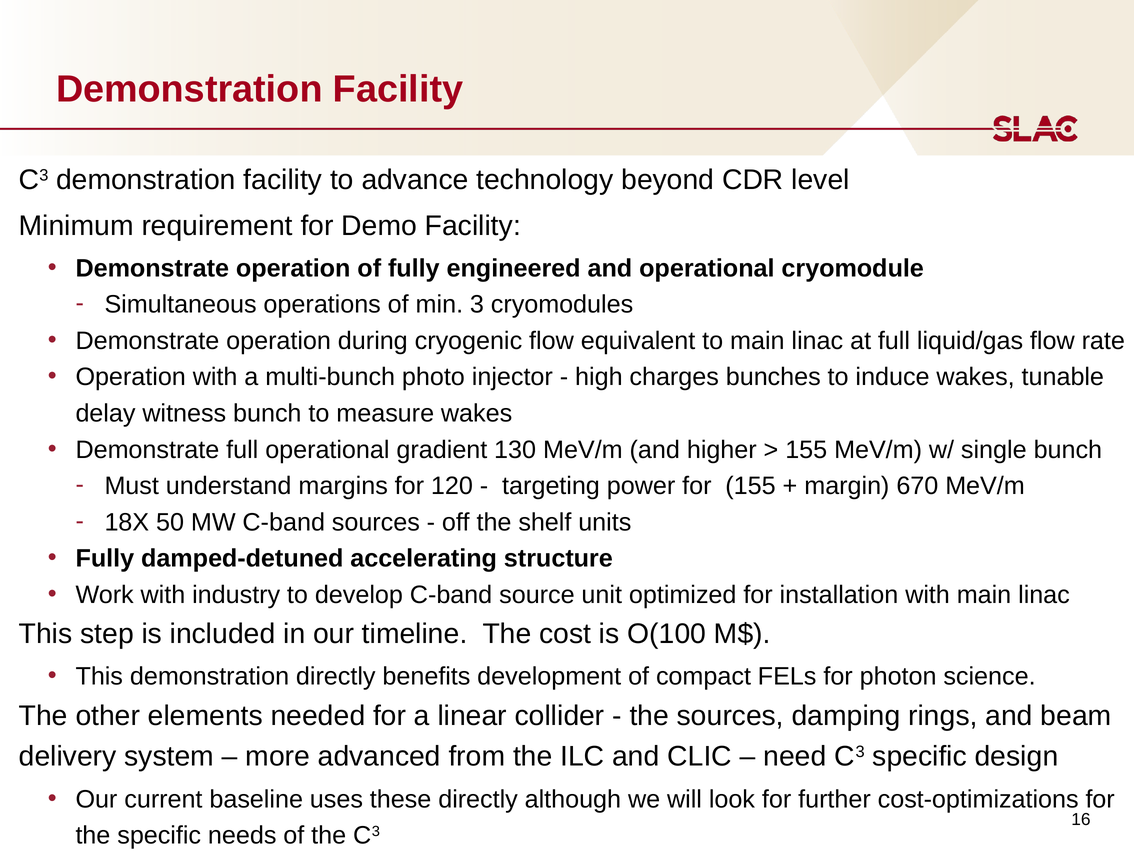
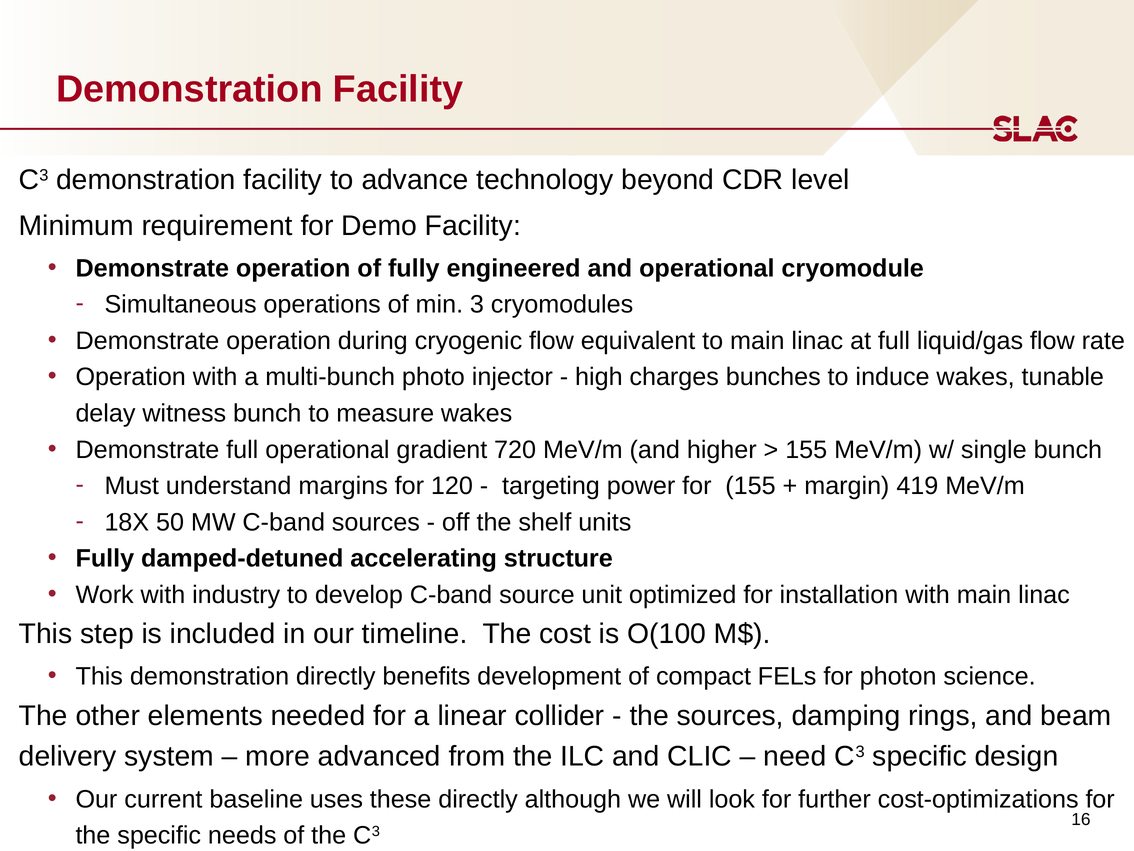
130: 130 -> 720 (515, 449)
670: 670 -> 419 (917, 486)
